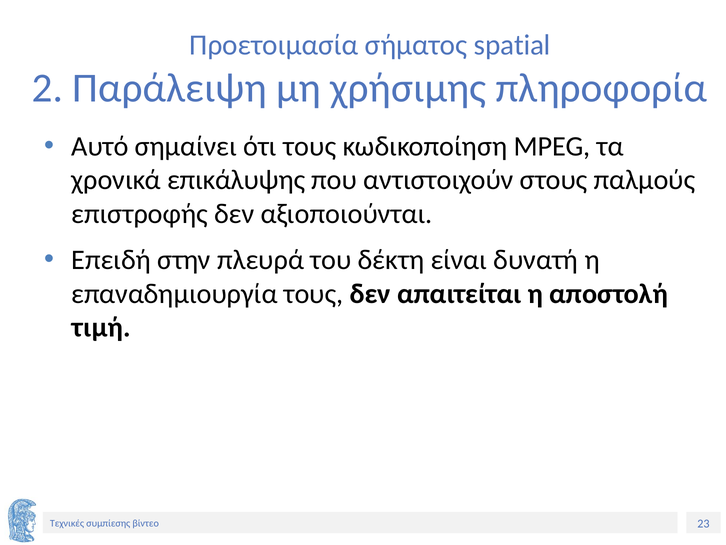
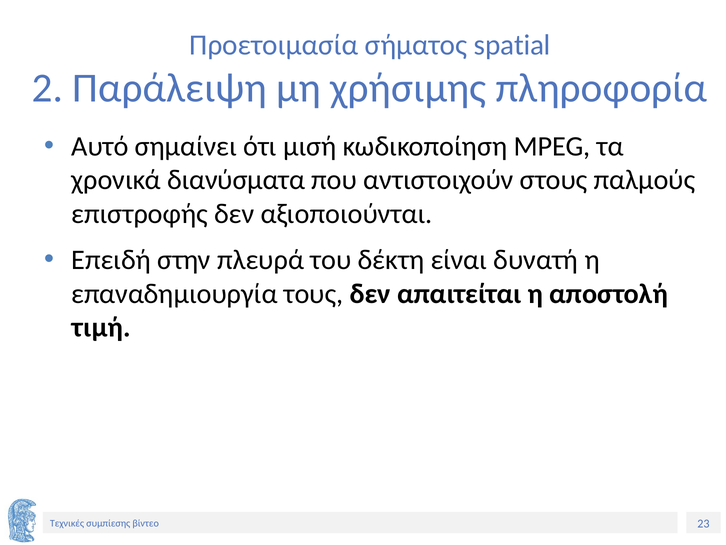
ότι τους: τους -> μισή (310, 146)
επικάλυψης: επικάλυψης -> διανύσματα (236, 180)
